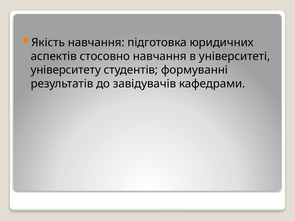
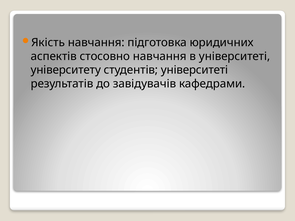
студентів формуванні: формуванні -> університеті (195, 70)
